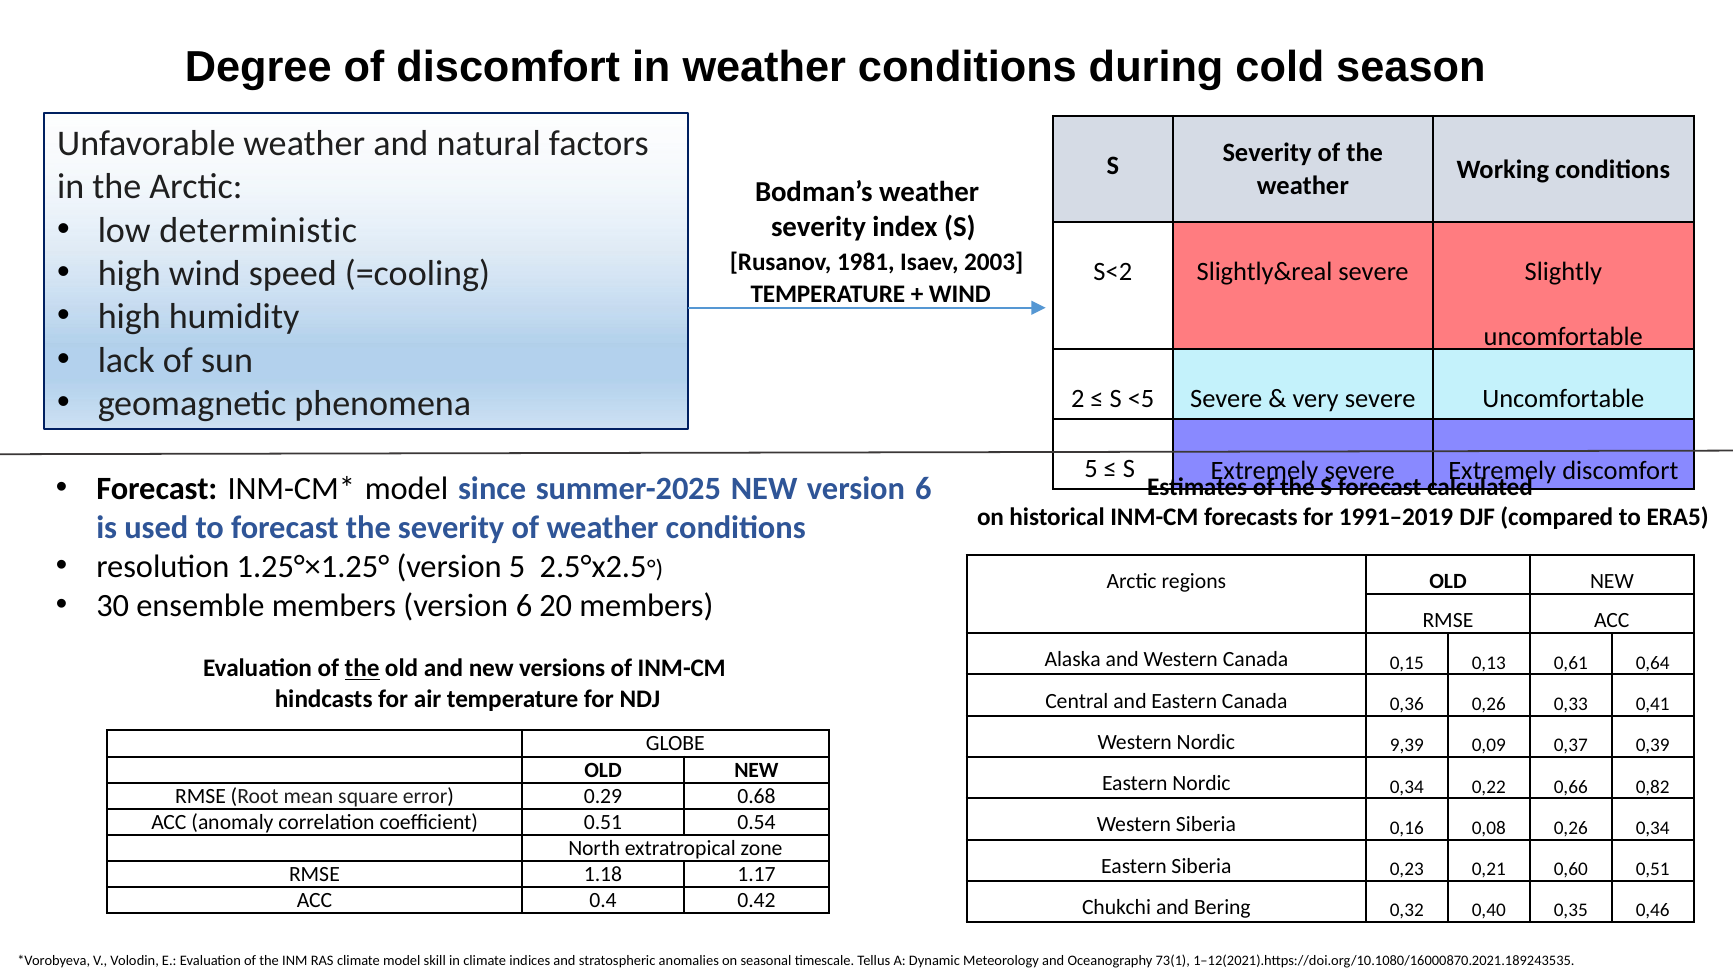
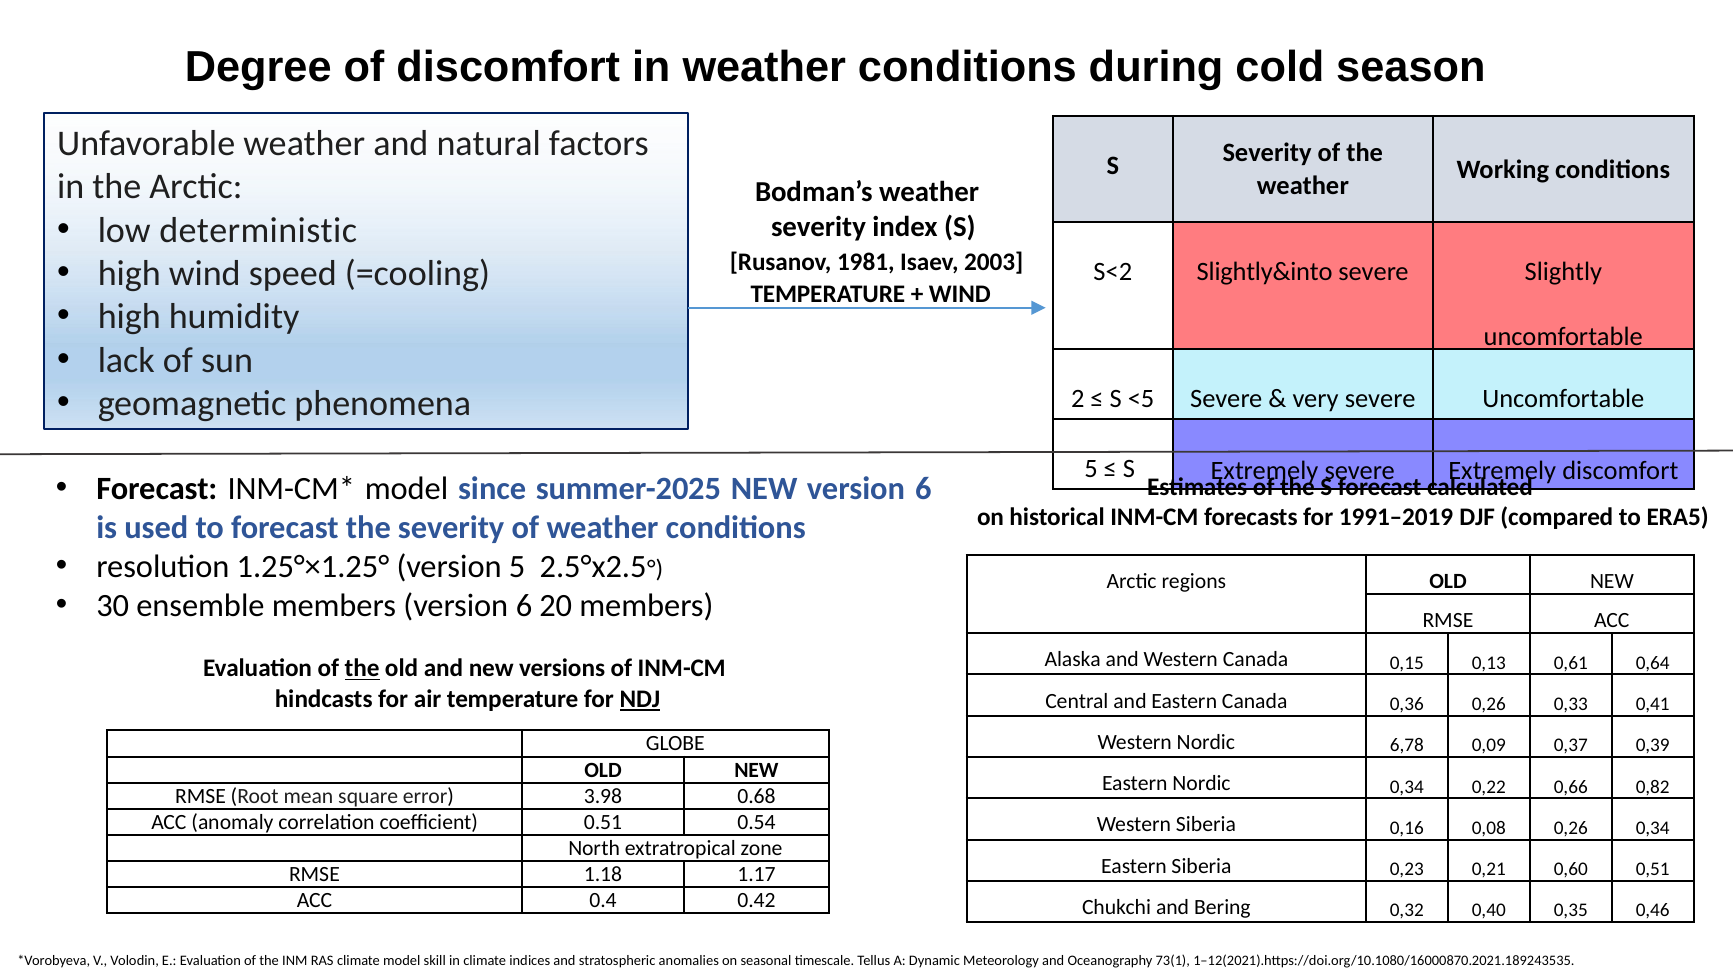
Slightly&real: Slightly&real -> Slightly&into (1265, 272)
NDJ underline: none -> present (640, 699)
9,39: 9,39 -> 6,78 (1407, 745)
0.29: 0.29 -> 3.98 (603, 796)
